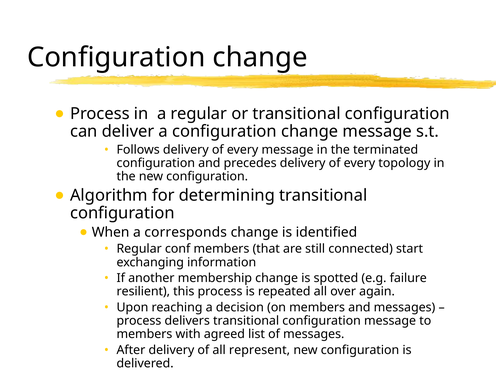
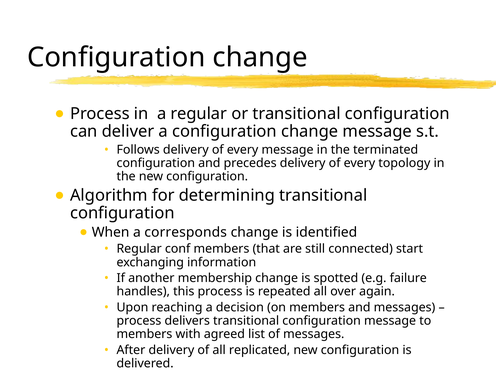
resilient: resilient -> handles (143, 292)
represent: represent -> replicated (260, 350)
